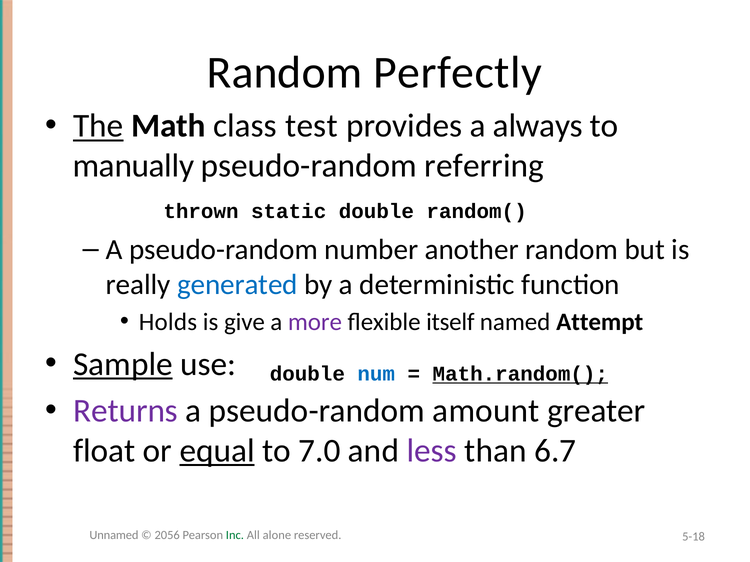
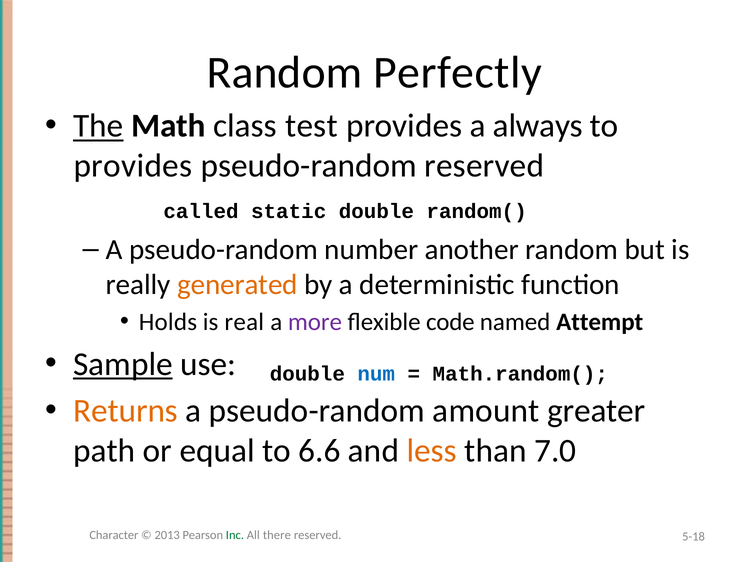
manually: manually -> provides (133, 166)
pseudo-random referring: referring -> reserved (484, 166)
thrown: thrown -> called (201, 211)
generated colour: blue -> orange (237, 285)
give: give -> real (244, 322)
itself: itself -> code (450, 322)
Math.random( underline: present -> none (520, 374)
Returns colour: purple -> orange (126, 411)
float: float -> path (104, 451)
equal underline: present -> none (217, 451)
7.0: 7.0 -> 6.6 (319, 451)
less colour: purple -> orange (432, 451)
6.7: 6.7 -> 7.0 (555, 451)
Unnamed: Unnamed -> Character (114, 536)
2056: 2056 -> 2013 (167, 536)
alone: alone -> there (277, 536)
